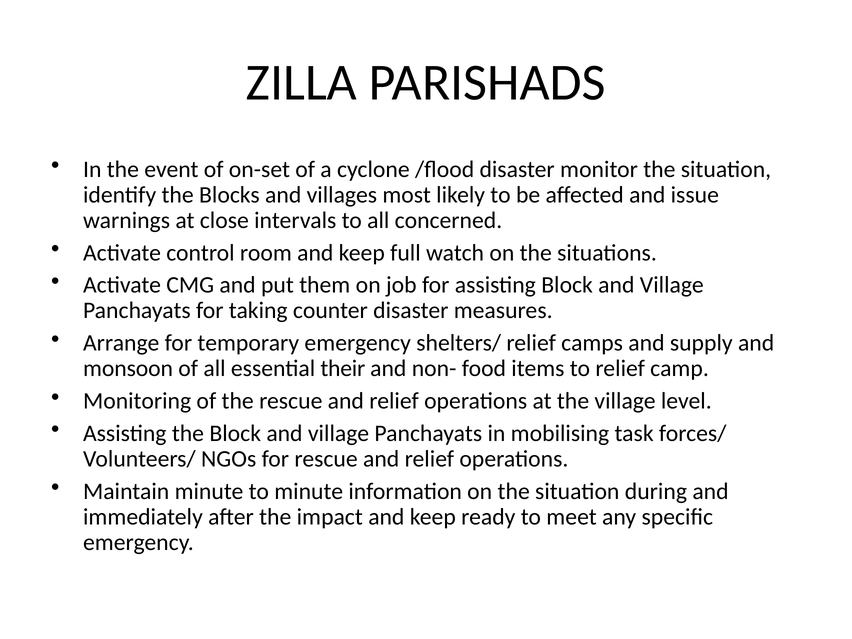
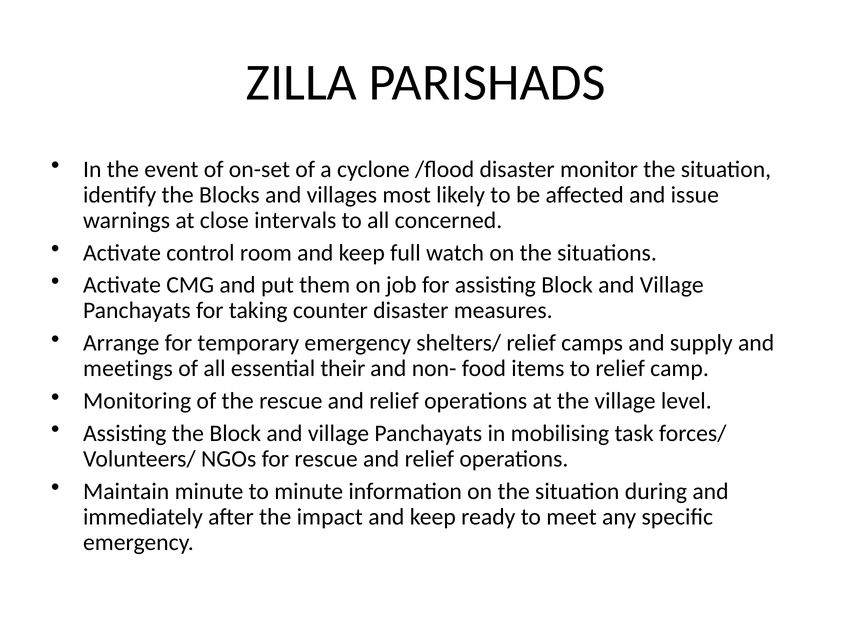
monsoon: monsoon -> meetings (128, 369)
